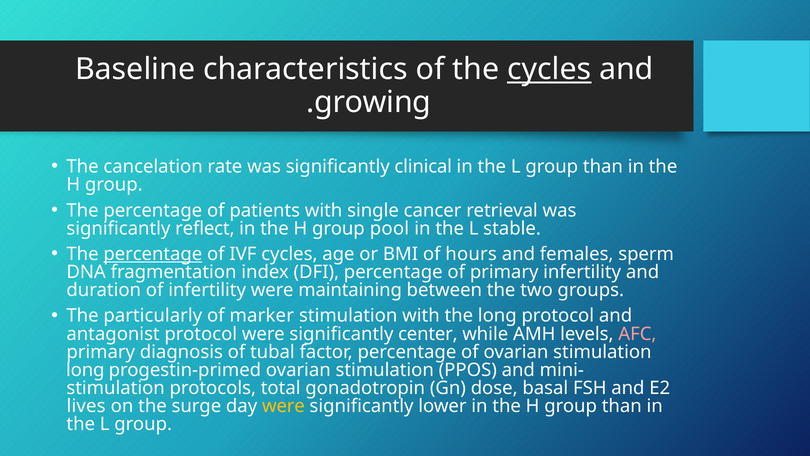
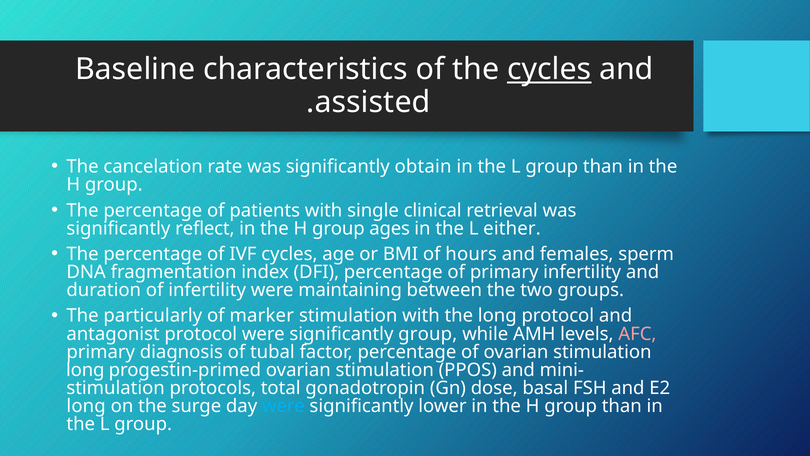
growing: growing -> assisted (373, 102)
clinical: clinical -> obtain (423, 167)
cancer: cancer -> clinical (433, 210)
pool: pool -> ages (390, 228)
stable: stable -> either (512, 228)
percentage underline: present -> none (153, 254)
significantly center: center -> group (428, 334)
lives: lives -> long (86, 406)
were colour: yellow -> light blue (283, 406)
